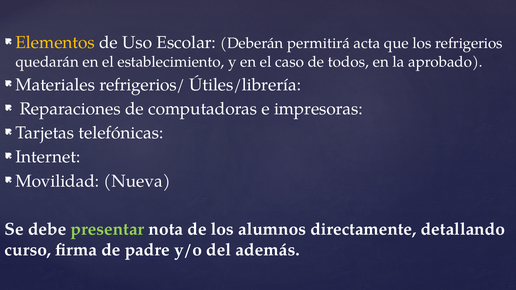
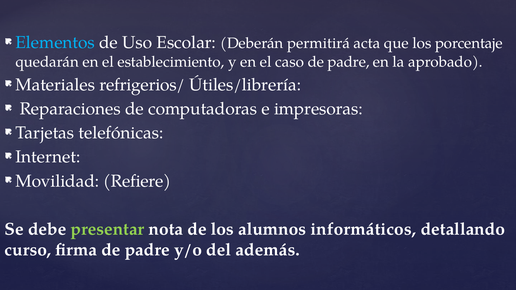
Elementos colour: yellow -> light blue (55, 43)
refrigerios: refrigerios -> porcentaje (469, 43)
caso de todos: todos -> padre (349, 62)
Nueva: Nueva -> Refiere (137, 181)
directamente: directamente -> informáticos (363, 229)
